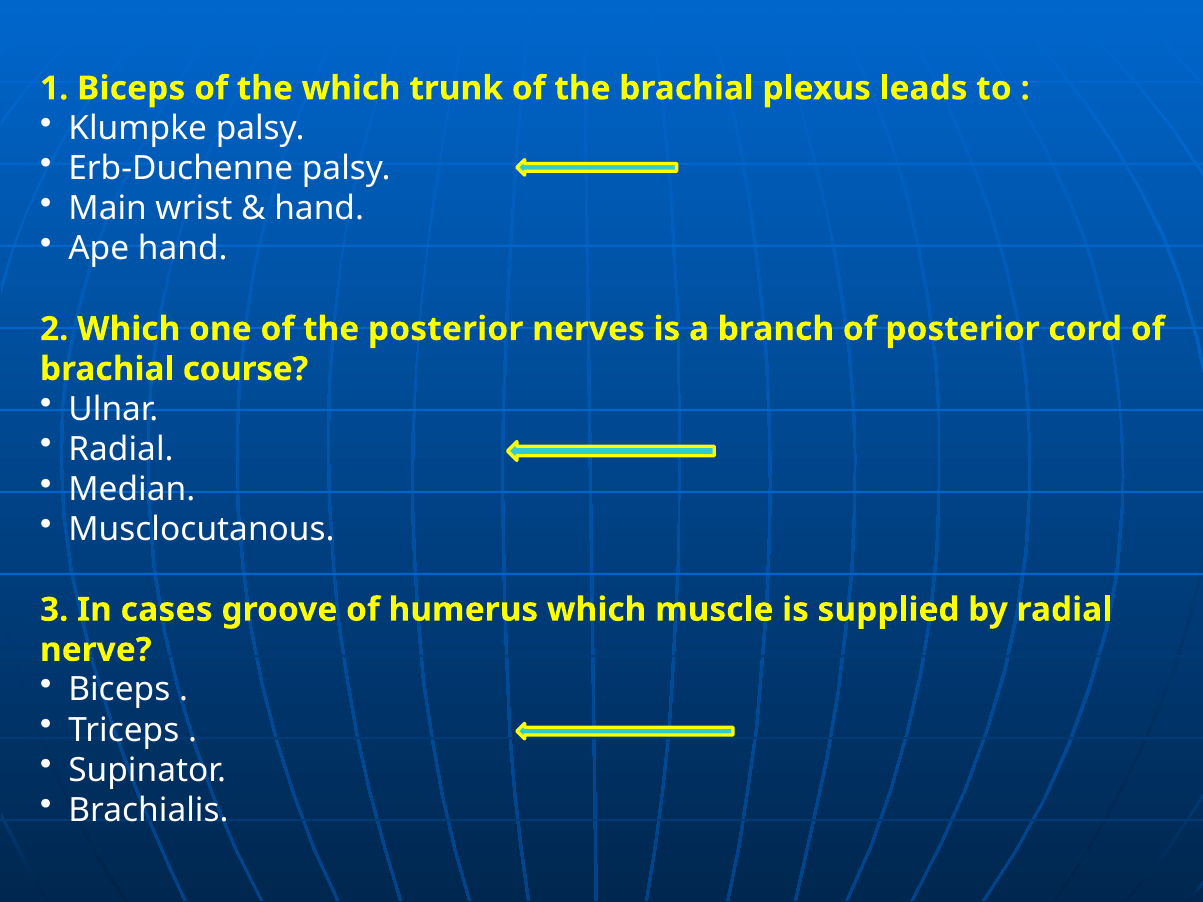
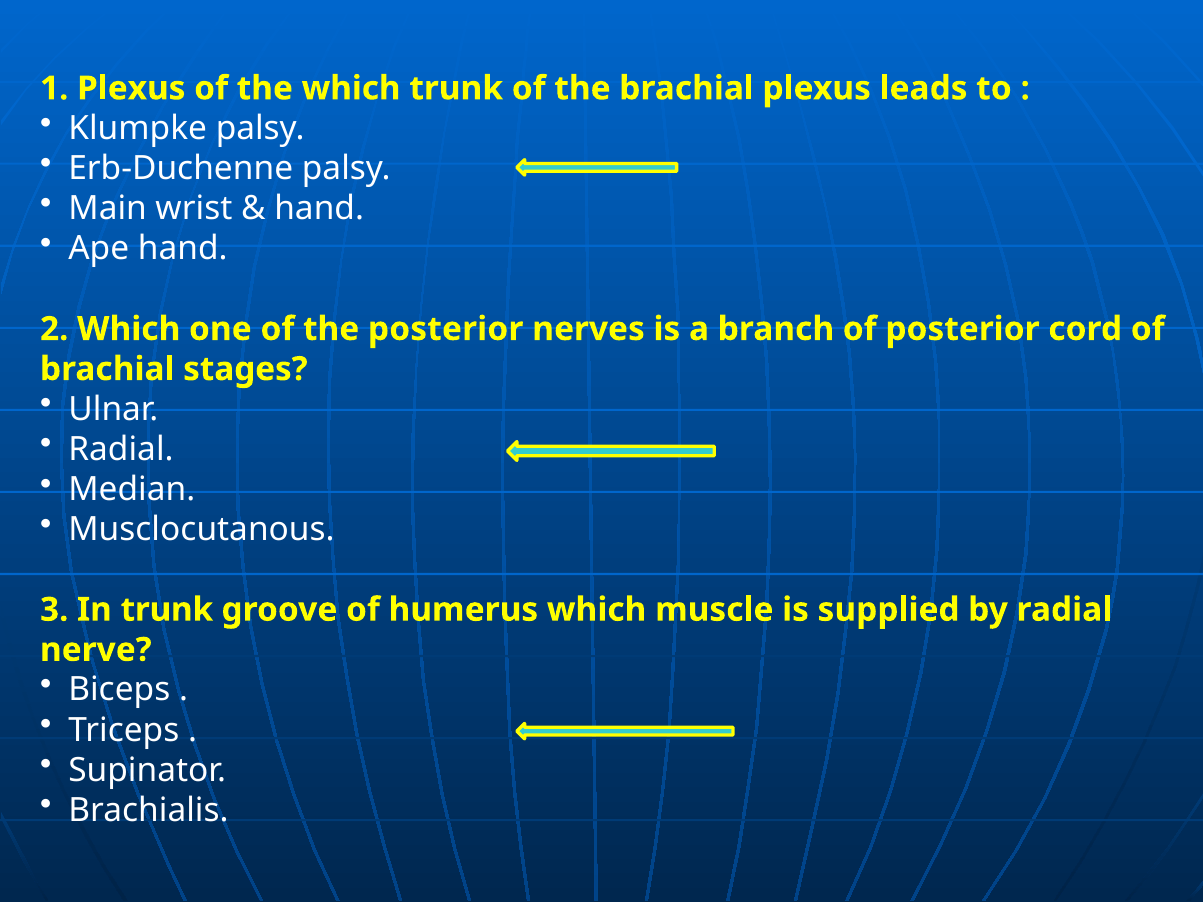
1 Biceps: Biceps -> Plexus (131, 88)
course: course -> stages (245, 369)
In cases: cases -> trunk (167, 610)
